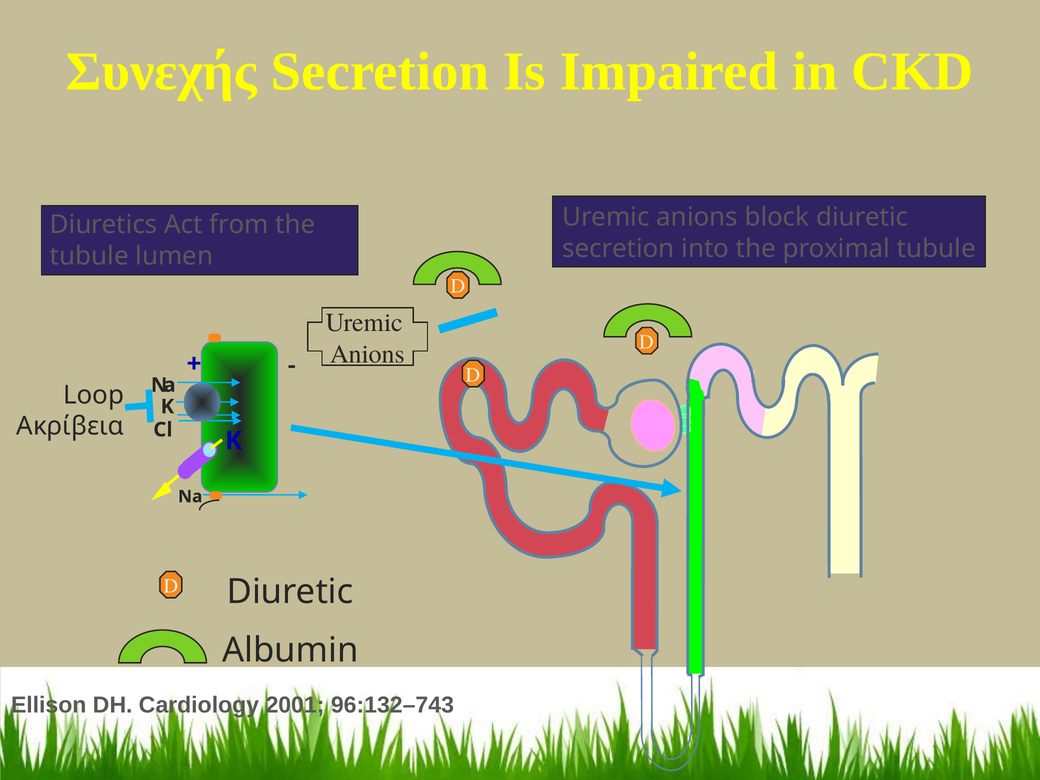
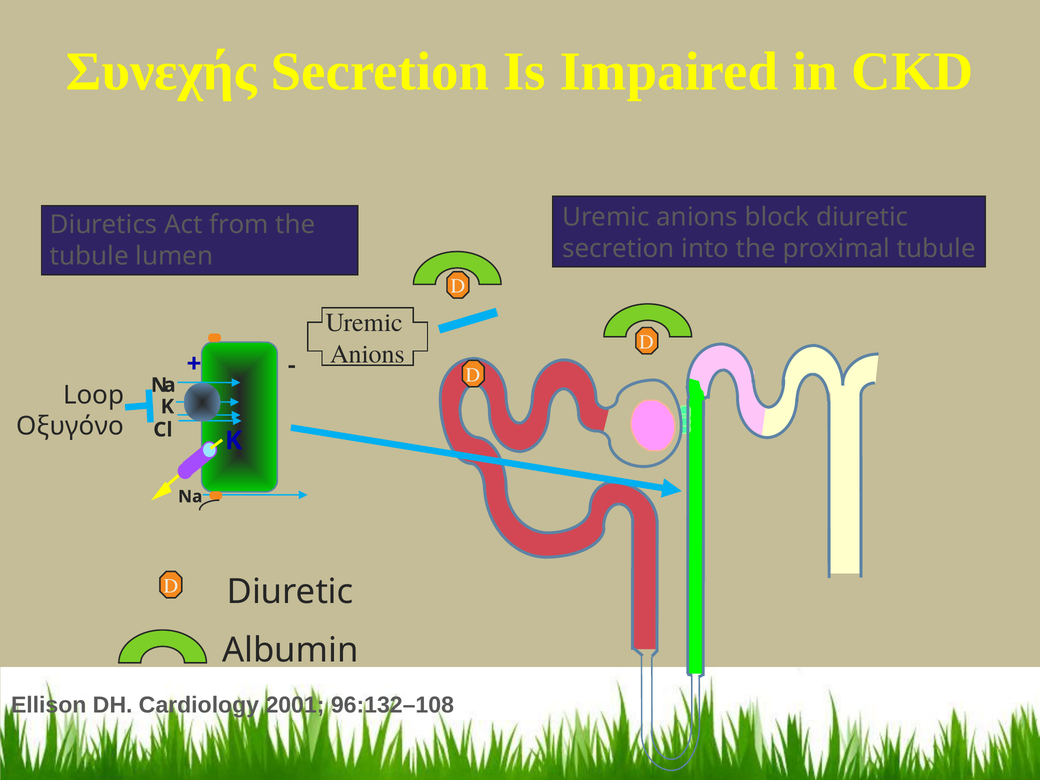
Ακρίβεια: Ακρίβεια -> Οξυγόνο (70, 426)
96:132–743: 96:132–743 -> 96:132–108 (392, 705)
